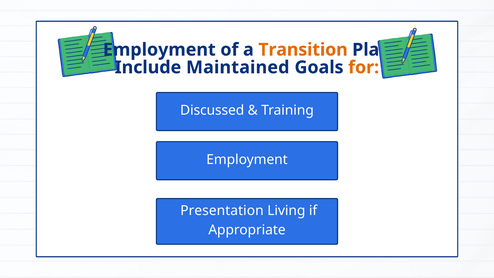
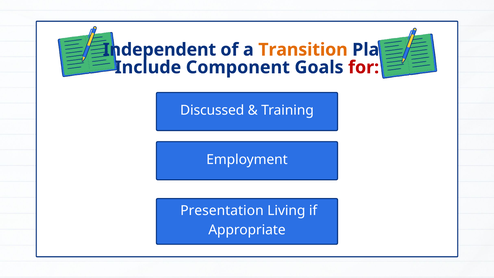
Employment: Employment -> Independent (159, 50)
Maintained: Maintained -> Component (238, 67)
for colour: orange -> red (364, 67)
